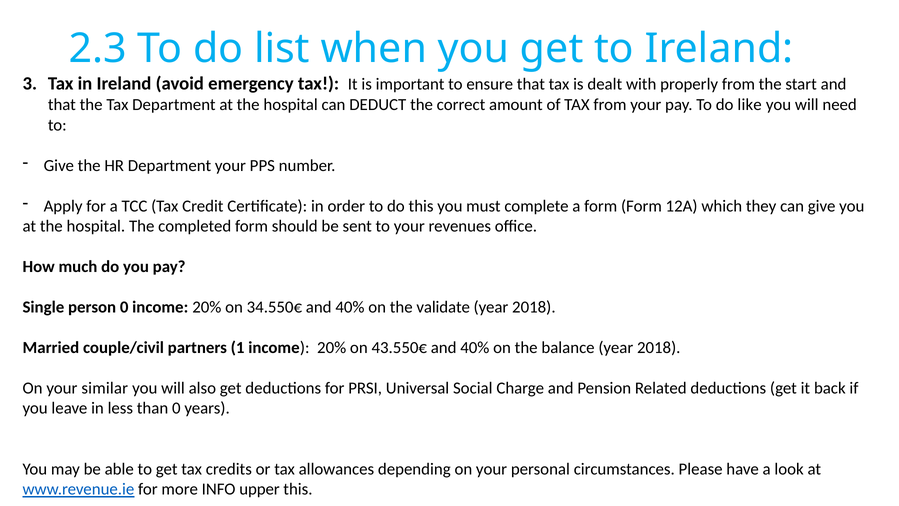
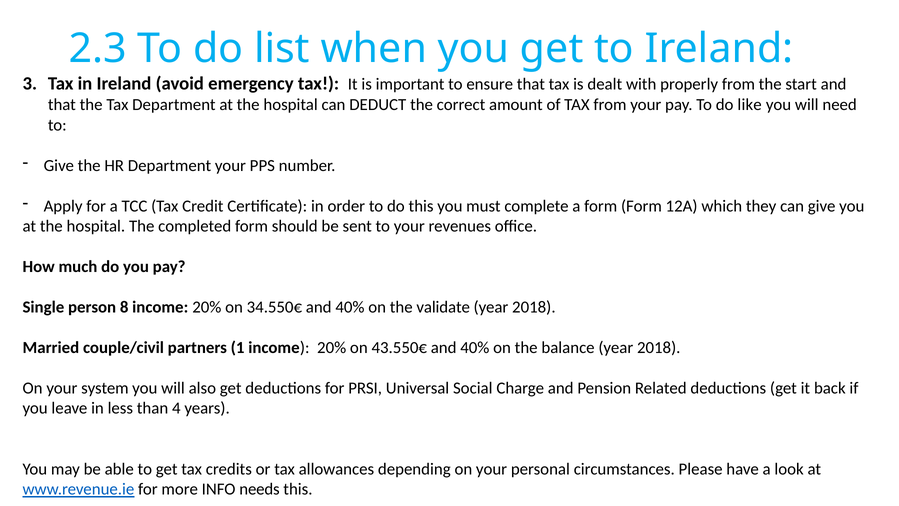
person 0: 0 -> 8 (124, 307)
similar: similar -> system (105, 388)
than 0: 0 -> 4 (176, 408)
upper: upper -> needs (260, 489)
